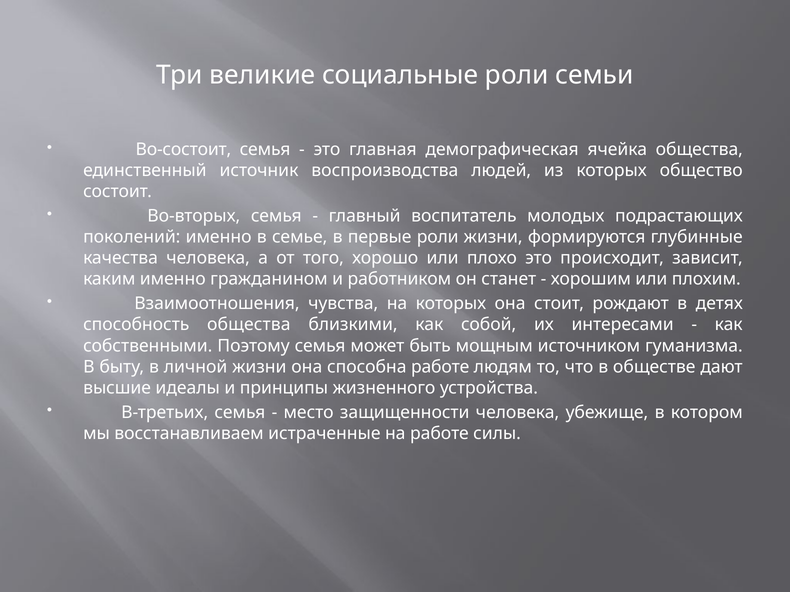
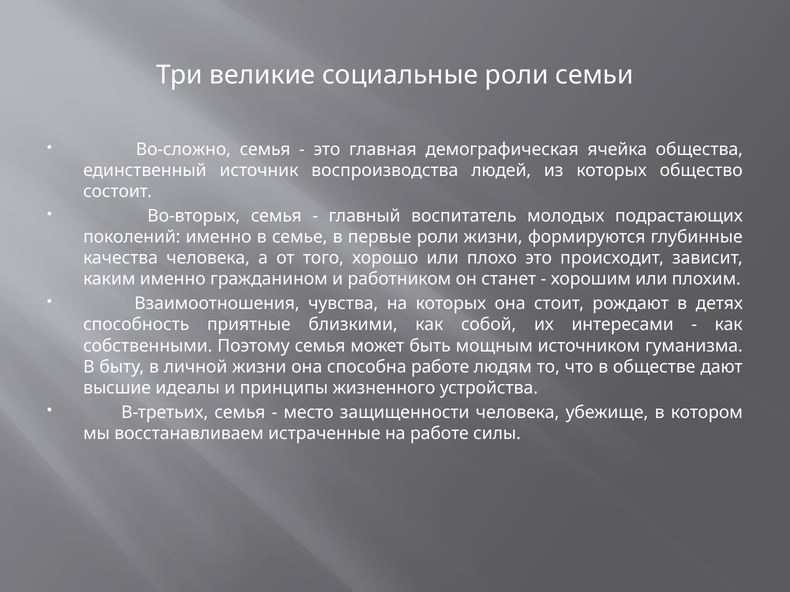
Во-состоит: Во-состоит -> Во-сложно (183, 150)
способность общества: общества -> приятные (249, 325)
